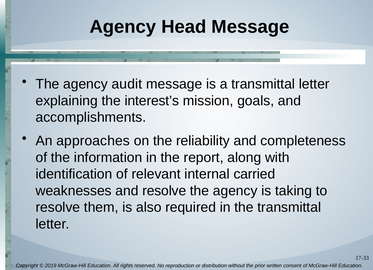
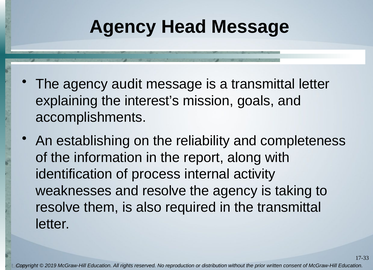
approaches: approaches -> establishing (93, 141)
relevant: relevant -> process (156, 174)
carried: carried -> activity (254, 174)
